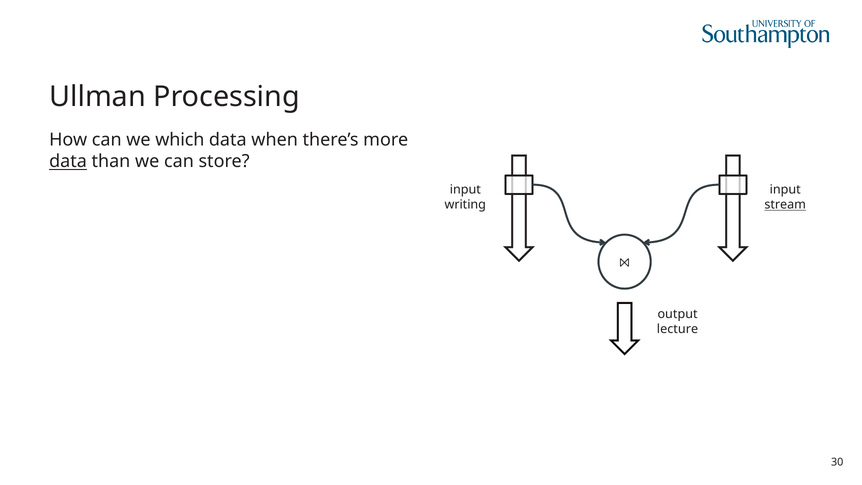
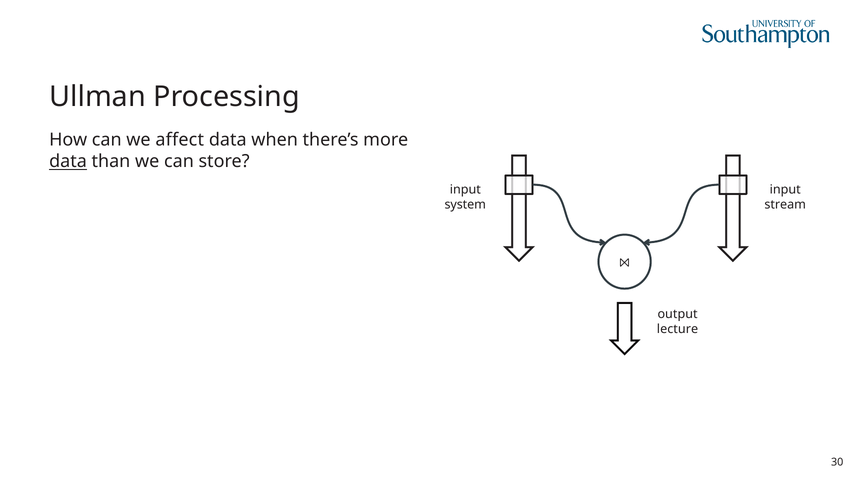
which: which -> affect (180, 140)
writing: writing -> system (465, 205)
stream underline: present -> none (785, 205)
